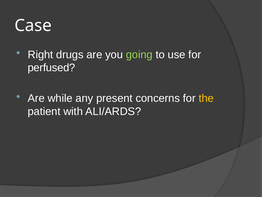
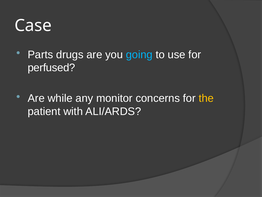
Right: Right -> Parts (40, 54)
going colour: light green -> light blue (139, 54)
present: present -> monitor (114, 98)
